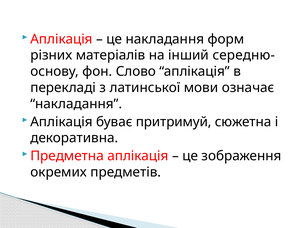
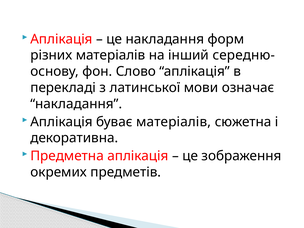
буває притримуй: притримуй -> матеріалів (174, 122)
